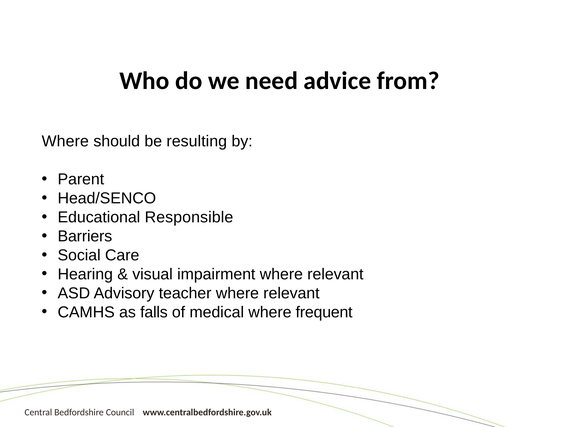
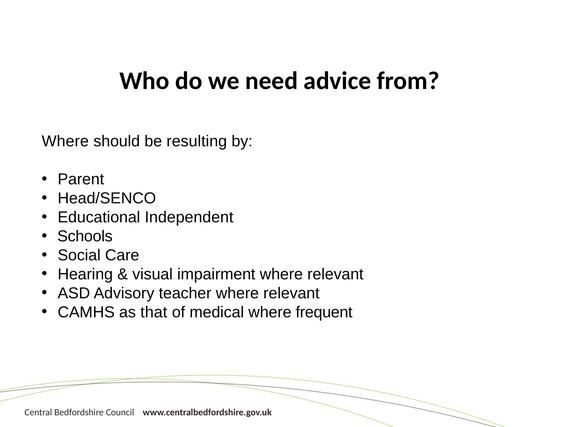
Responsible: Responsible -> Independent (189, 217)
Barriers: Barriers -> Schools (85, 236)
falls: falls -> that (154, 312)
